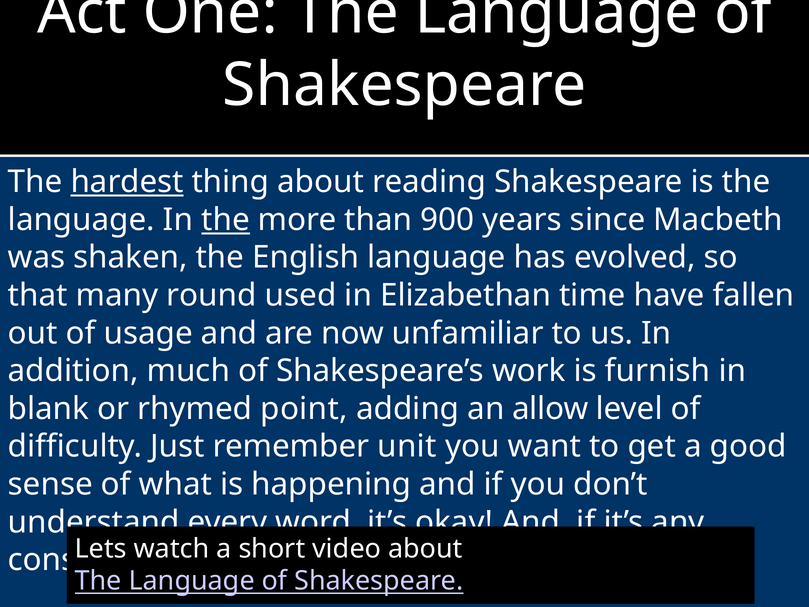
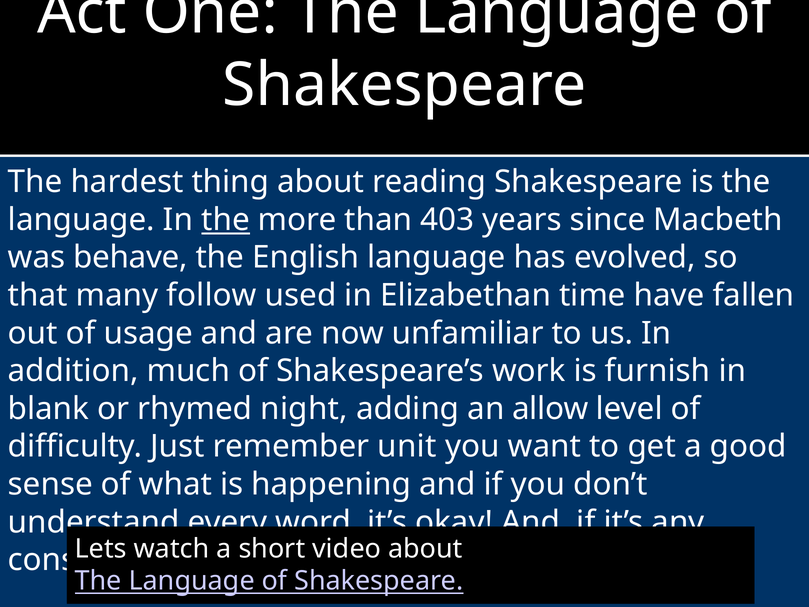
hardest underline: present -> none (127, 182)
900: 900 -> 403 (447, 220)
shaken: shaken -> behave (131, 257)
round: round -> follow (211, 295)
point: point -> night (304, 409)
